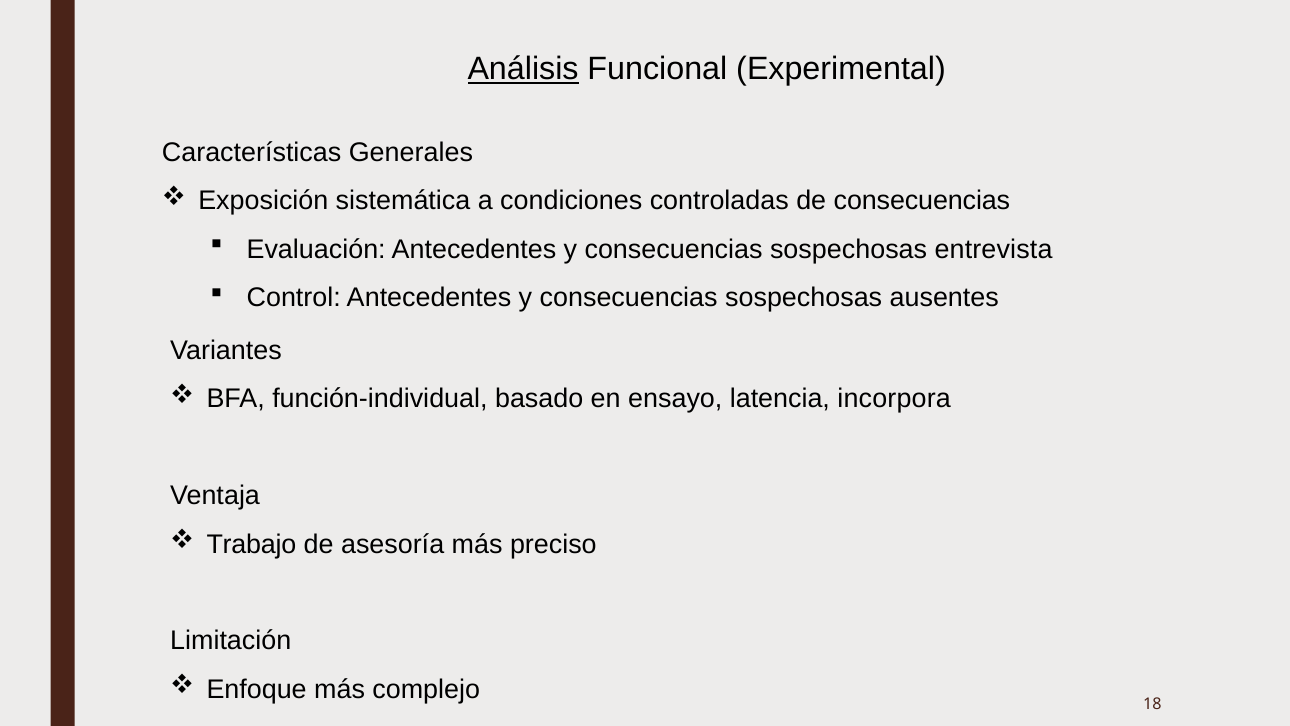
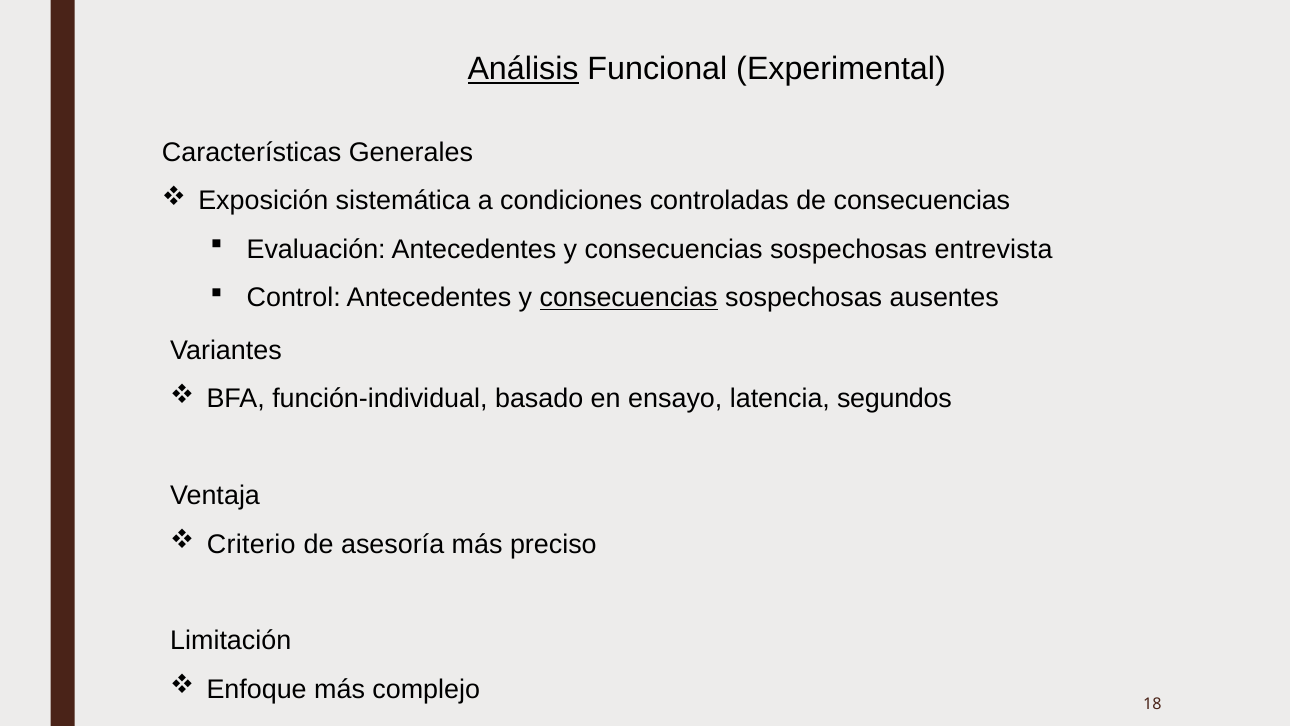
consecuencias underline: none -> present (629, 298)
incorpora: incorpora -> segundos (894, 399)
Trabajo: Trabajo -> Criterio (251, 544)
